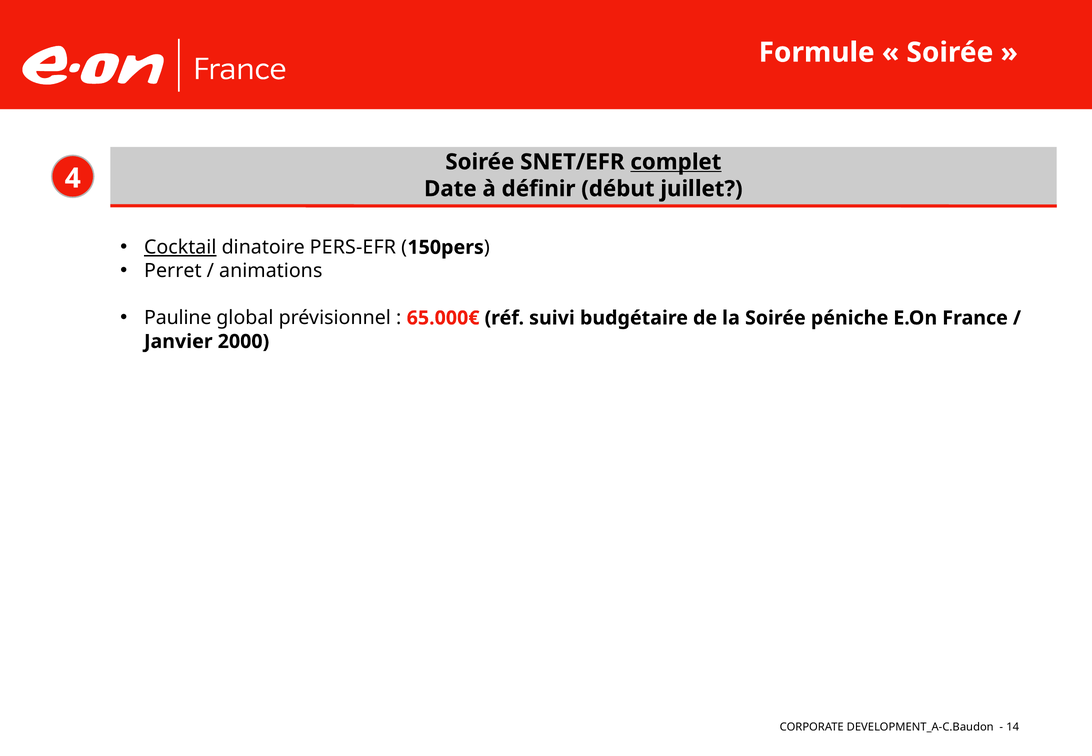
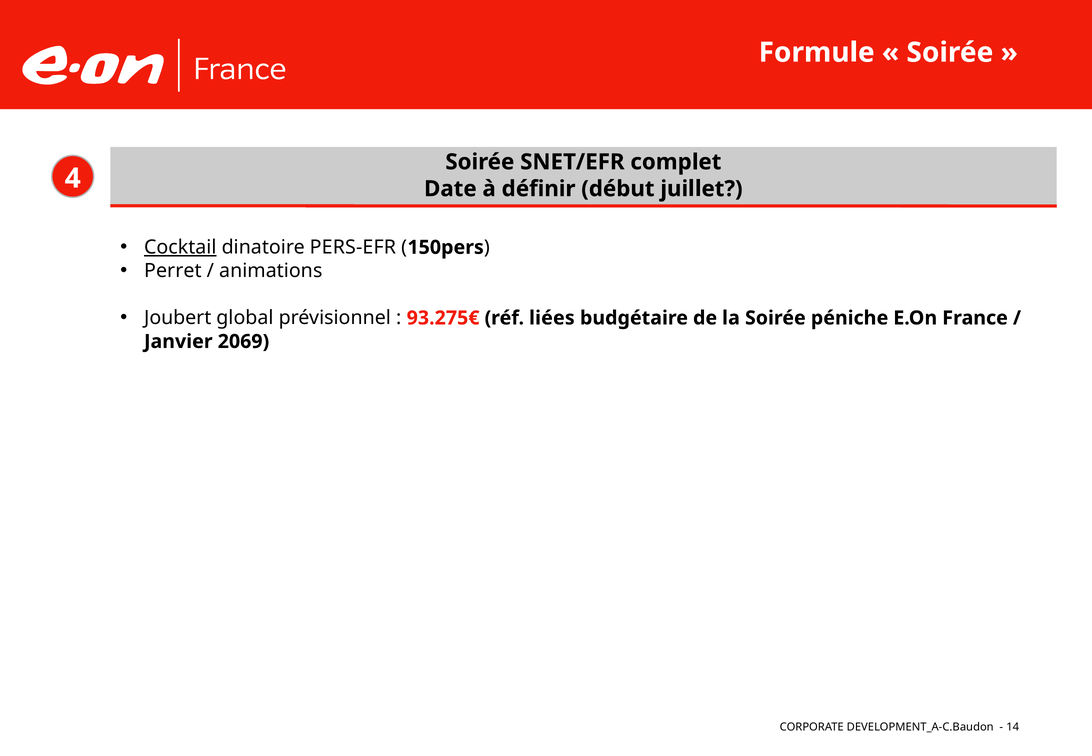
complet underline: present -> none (676, 162)
Pauline: Pauline -> Joubert (178, 318)
65.000€: 65.000€ -> 93.275€ (443, 318)
suivi: suivi -> liées (552, 318)
2000: 2000 -> 2069 (243, 342)
